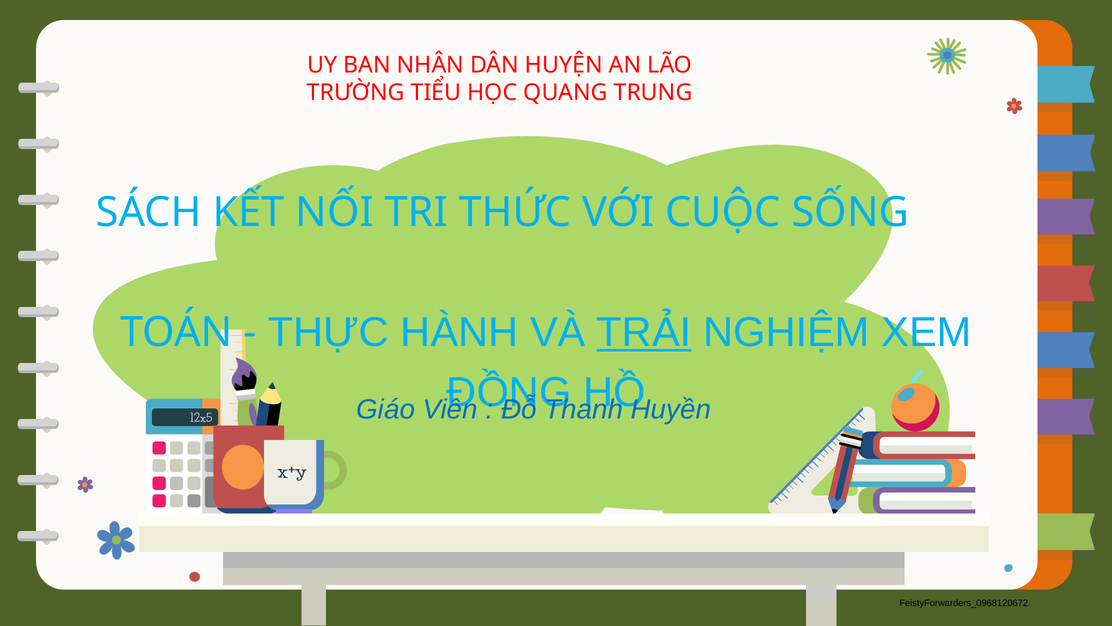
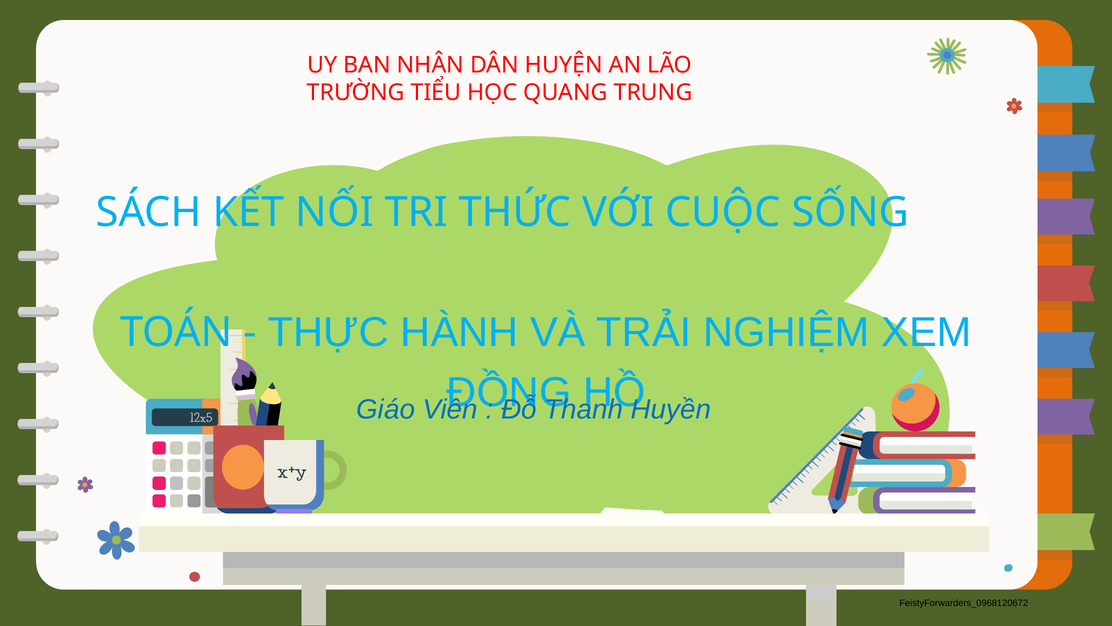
TRẢI underline: present -> none (644, 332)
